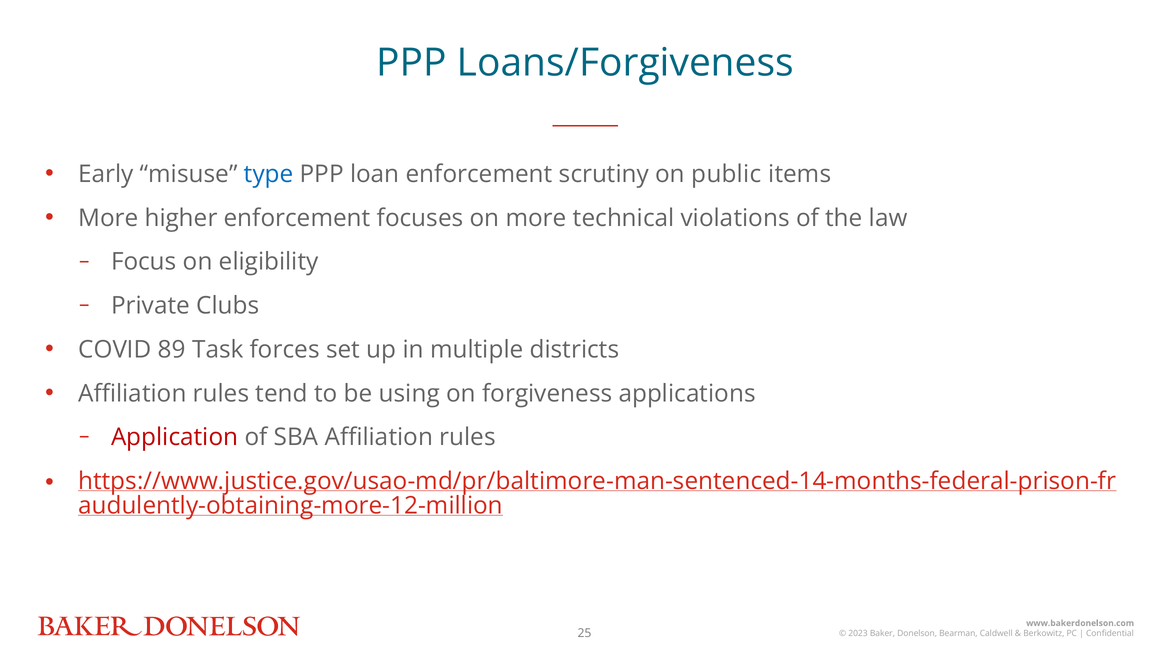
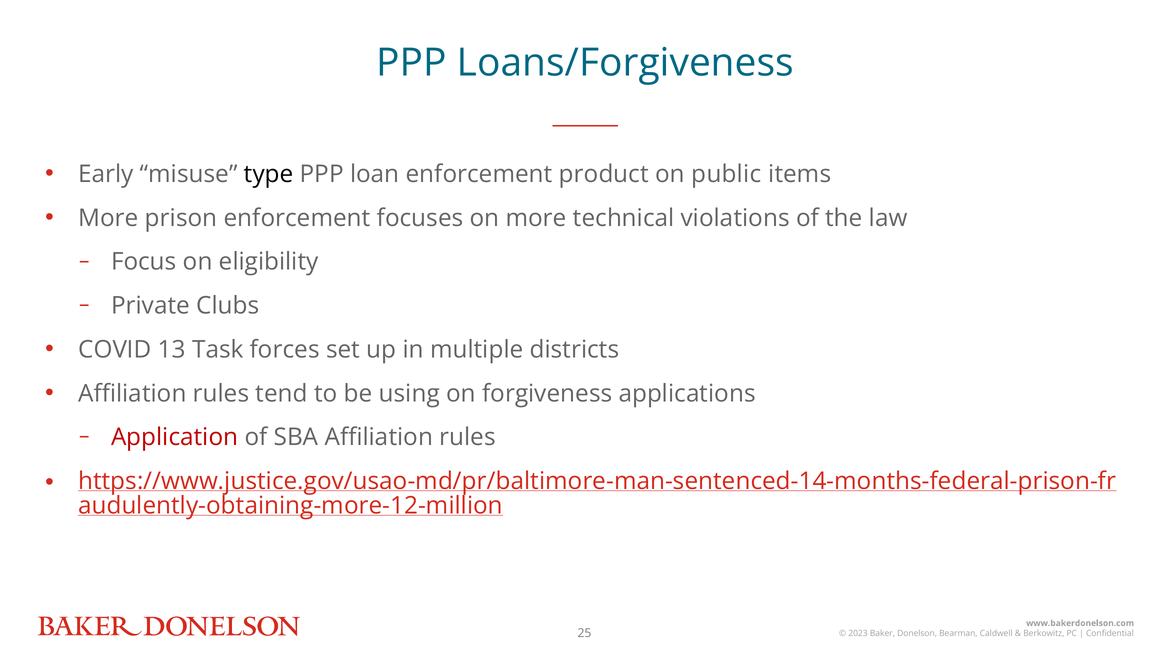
type colour: blue -> black (269, 174)
scrutiny: scrutiny -> product (604, 174)
higher: higher -> prison (181, 218)
89: 89 -> 13 (172, 349)
